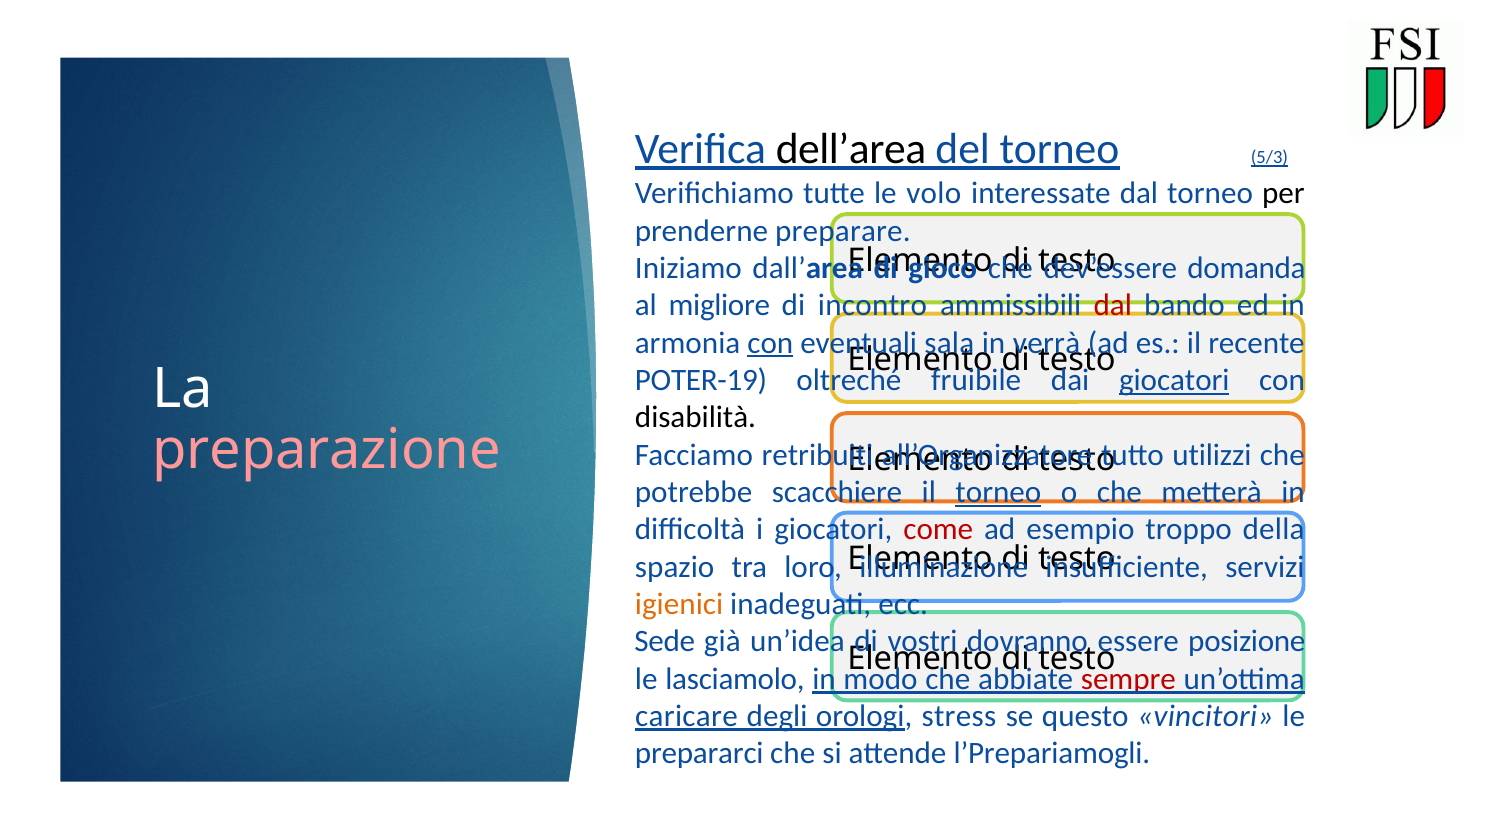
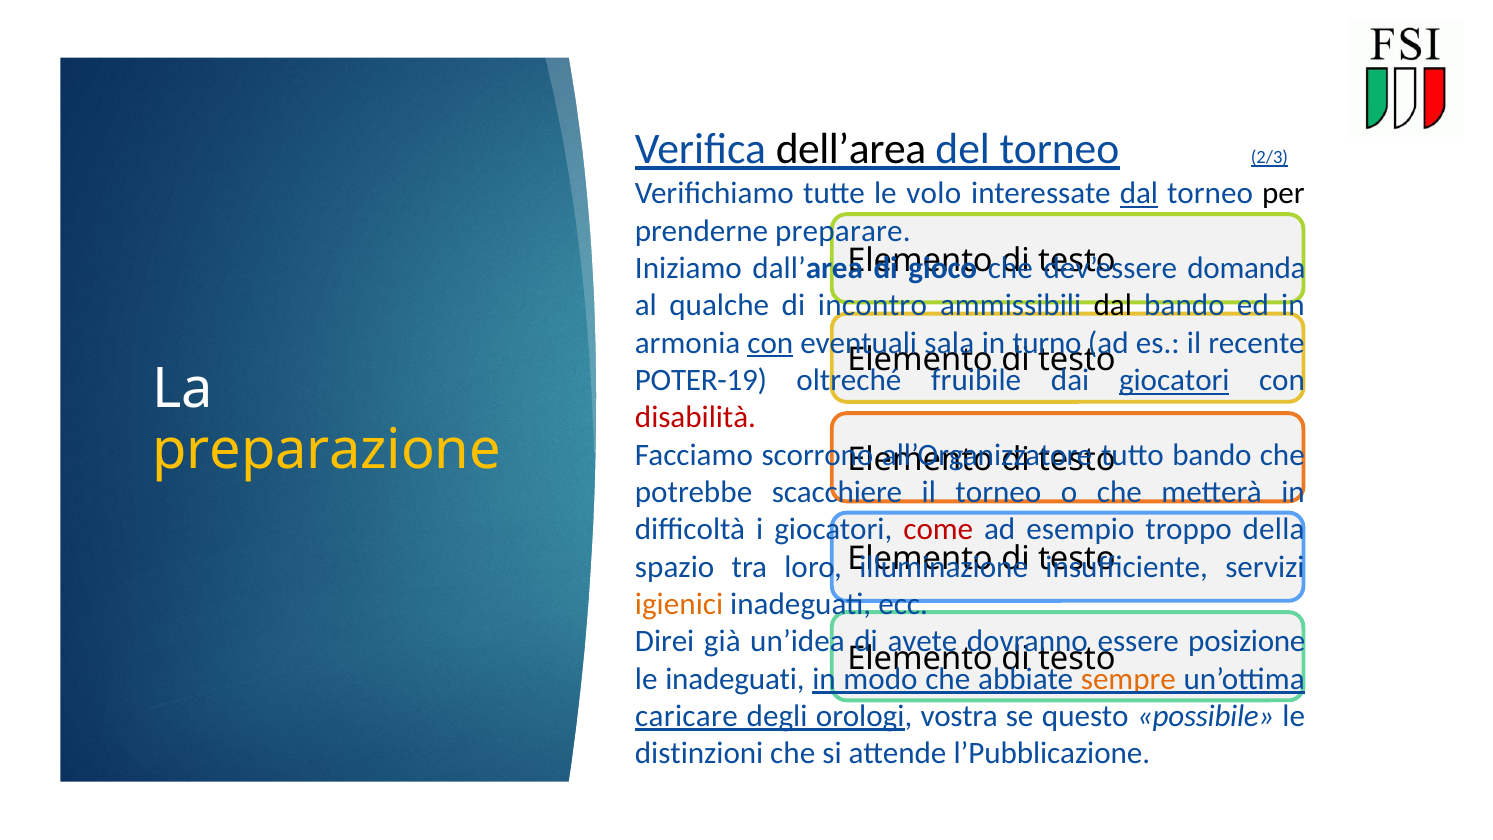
5/3: 5/3 -> 2/3 (1269, 158)
dal underline: none -> present (1139, 193)
migliore: migliore -> qualche (719, 305)
dal colour: red -> black (1113, 305)
verrà: verrà -> turno (1047, 343)
disabilità colour: black -> red (695, 417)
preparazione colour: pink -> yellow (327, 450)
retribuiti: retribuiti -> scorrono (818, 455)
tutto utilizzi: utilizzi -> bando (1212, 455)
torneo underline: present -> none (998, 492)
Sede: Sede -> Direi (665, 641)
vostri: vostri -> avete (922, 641)
le lasciamolo: lasciamolo -> inadeguati (735, 679)
sempre colour: red -> orange (1128, 679)
stress: stress -> vostra (959, 716)
vincitori: vincitori -> possibile (1206, 716)
prepararci: prepararci -> distinzioni (699, 753)
l’Prepariamogli: l’Prepariamogli -> l’Pubblicazione (1052, 753)
